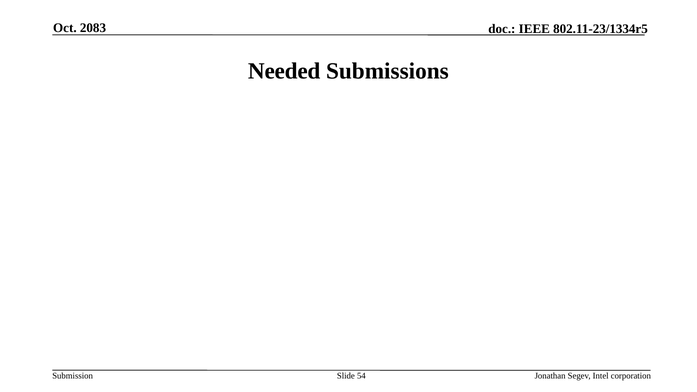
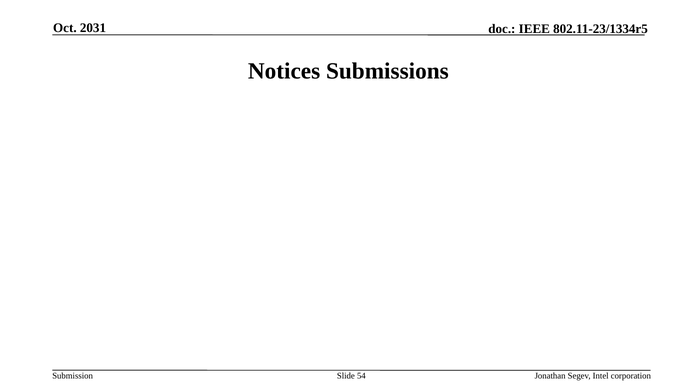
2083: 2083 -> 2031 (93, 28)
Needed: Needed -> Notices (284, 71)
